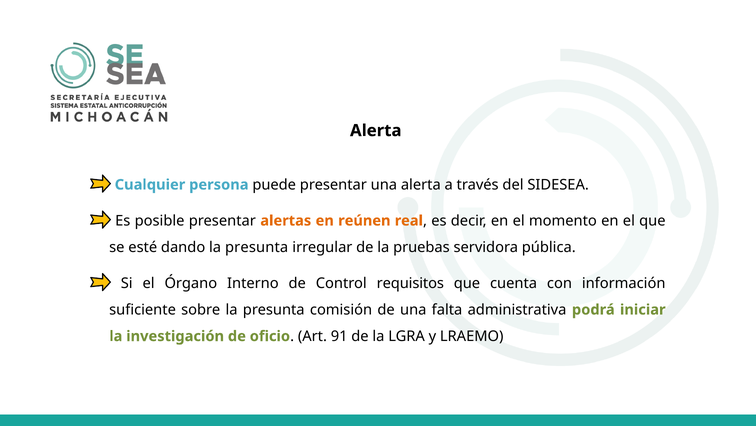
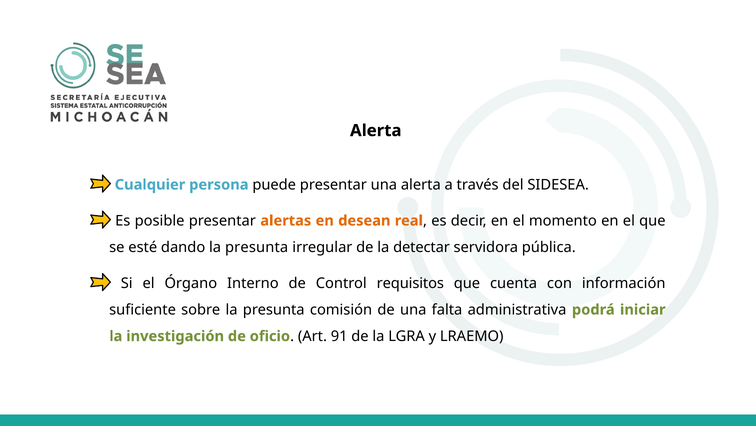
reúnen: reúnen -> desean (364, 220)
pruebas: pruebas -> detectar (421, 247)
